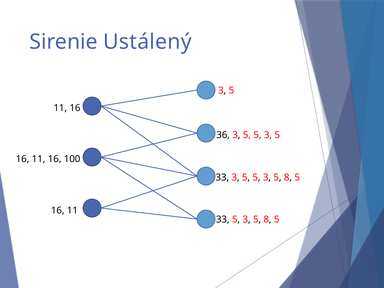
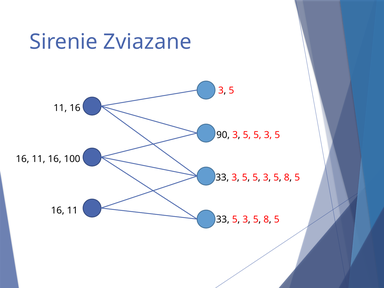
Ustálený: Ustálený -> Zviazane (147, 42)
36: 36 -> 90 (223, 135)
